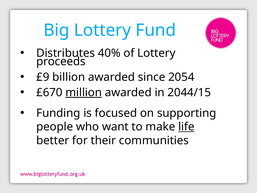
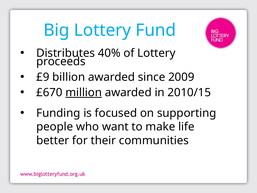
2054: 2054 -> 2009 (181, 77)
2044/15: 2044/15 -> 2010/15 (189, 92)
life underline: present -> none (186, 127)
